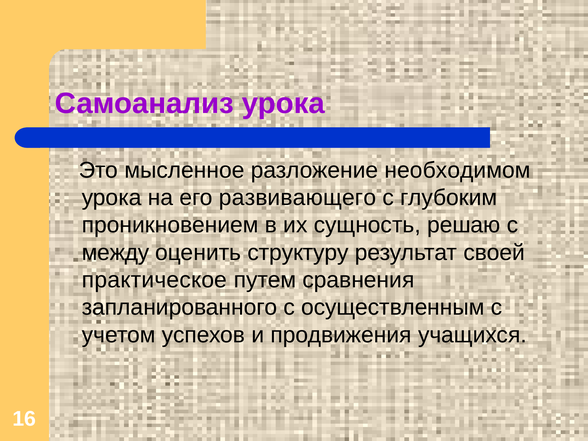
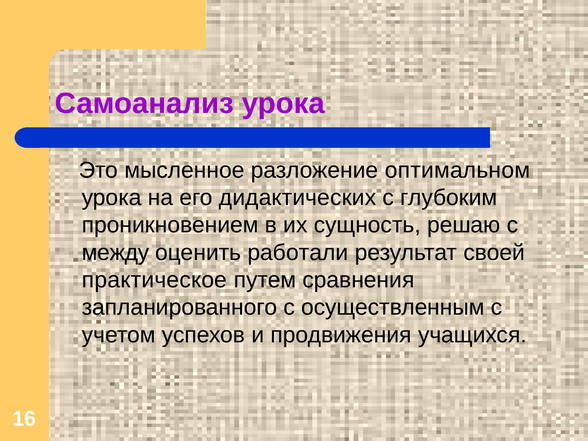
необходимом: необходимом -> оптимальном (457, 170)
развивающего: развивающего -> дидактических (298, 198)
структуру: структуру -> работали (298, 253)
